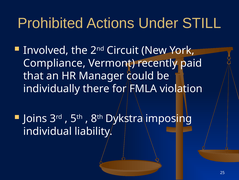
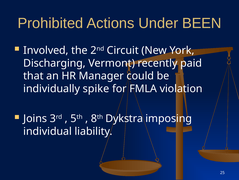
STILL: STILL -> BEEN (202, 23)
Compliance: Compliance -> Discharging (54, 63)
there: there -> spike (96, 88)
